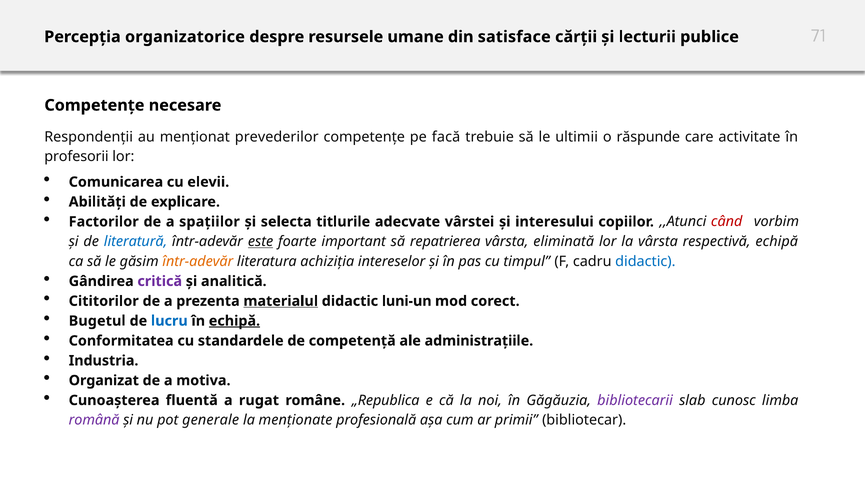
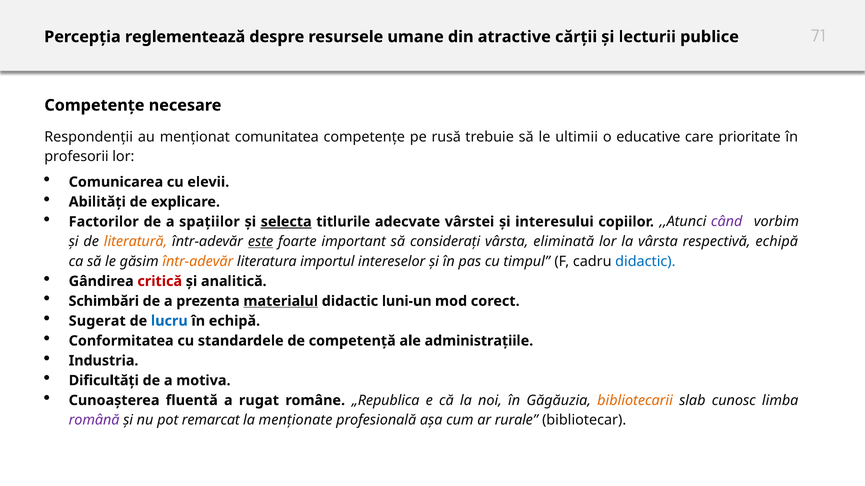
organizatorice: organizatorice -> reglementează (185, 37)
satisface: satisface -> atractive (514, 37)
prevederilor: prevederilor -> comunitatea (277, 137)
facă: facă -> rusă (446, 137)
răspunde: răspunde -> educative (648, 137)
activitate: activitate -> prioritate (750, 137)
selecta underline: none -> present (286, 222)
când colour: red -> purple (727, 222)
literatură colour: blue -> orange (136, 242)
repatrierea: repatrierea -> considerați (445, 242)
achiziția: achiziția -> importul (327, 262)
critică colour: purple -> red (160, 282)
Cititorilor: Cititorilor -> Schimbări (104, 301)
Bugetul: Bugetul -> Sugerat (97, 321)
echipă underline: present -> none (234, 321)
Organizat: Organizat -> Dificultăți (104, 381)
bibliotecarii colour: purple -> orange (635, 401)
generale: generale -> remarcat (211, 421)
primii: primii -> rurale (516, 421)
